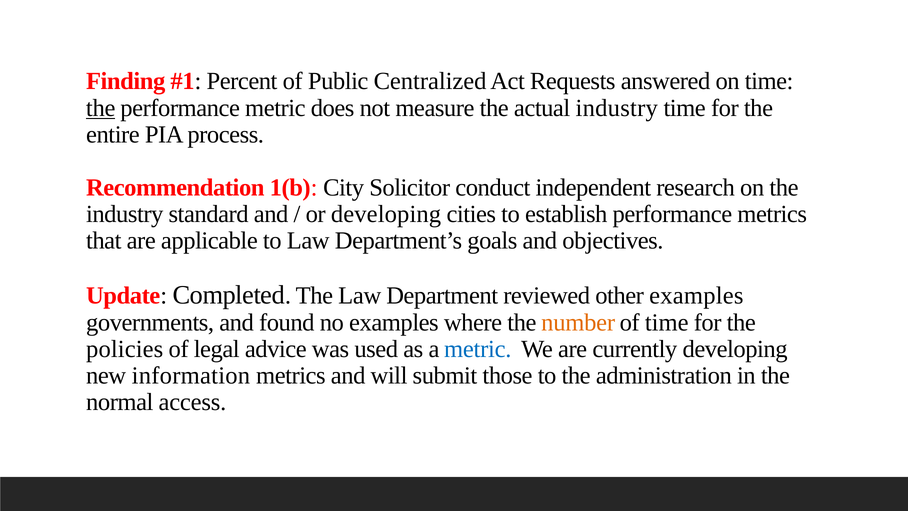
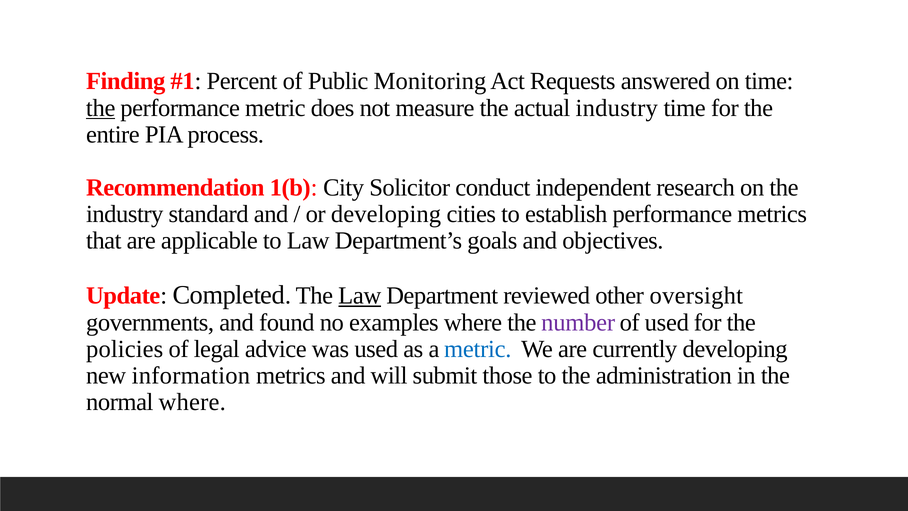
Centralized: Centralized -> Monitoring (430, 81)
Law underline: none -> present (360, 295)
other examples: examples -> oversight (696, 295)
number colour: orange -> purple (578, 322)
of time: time -> used (667, 322)
normal access: access -> where (192, 402)
